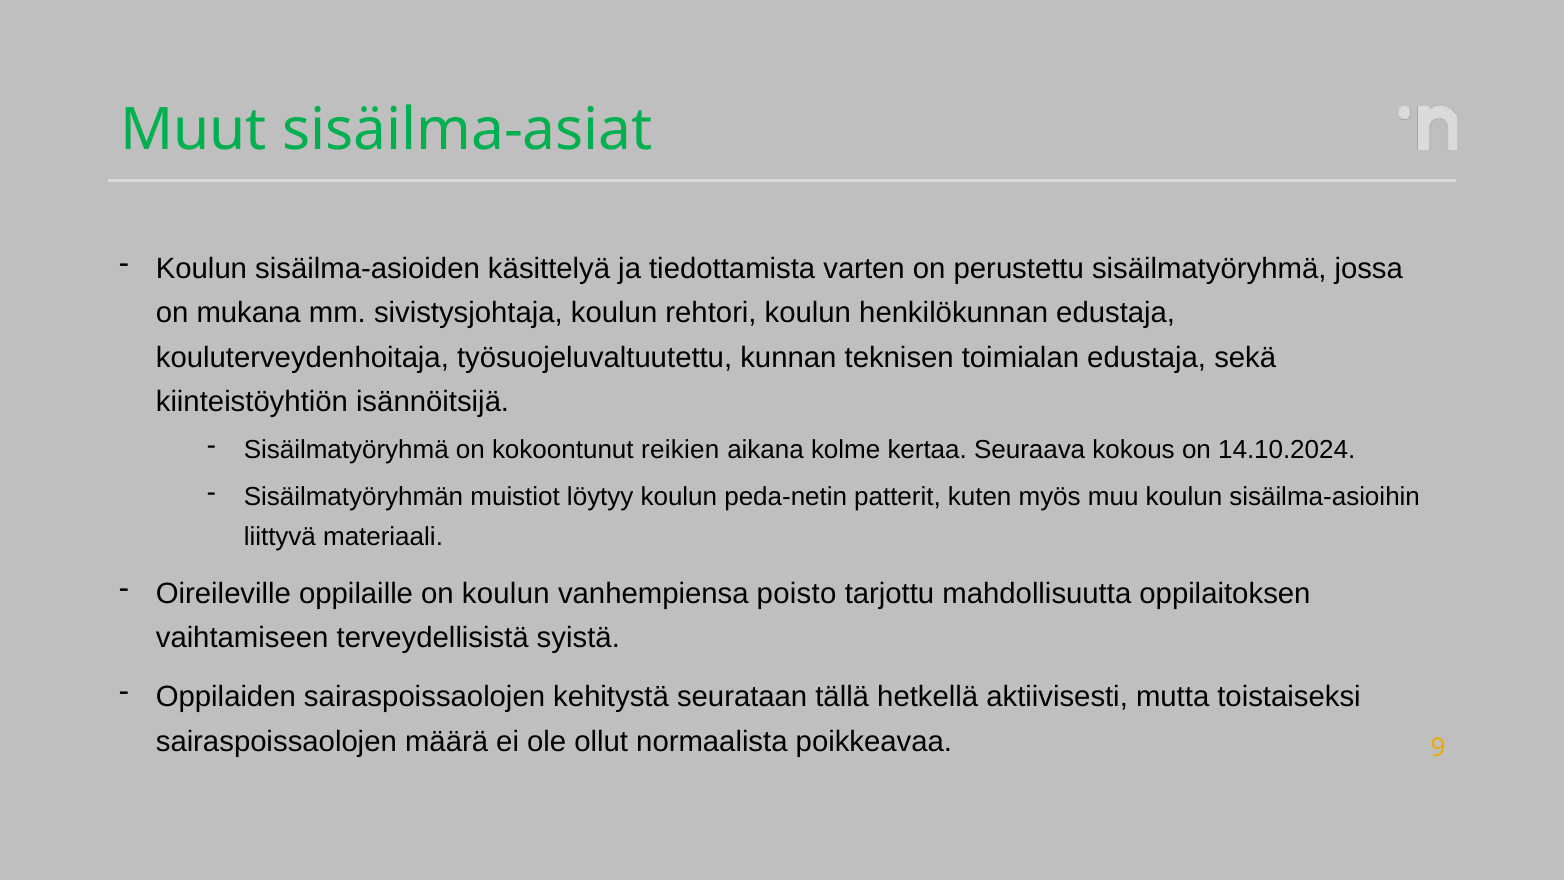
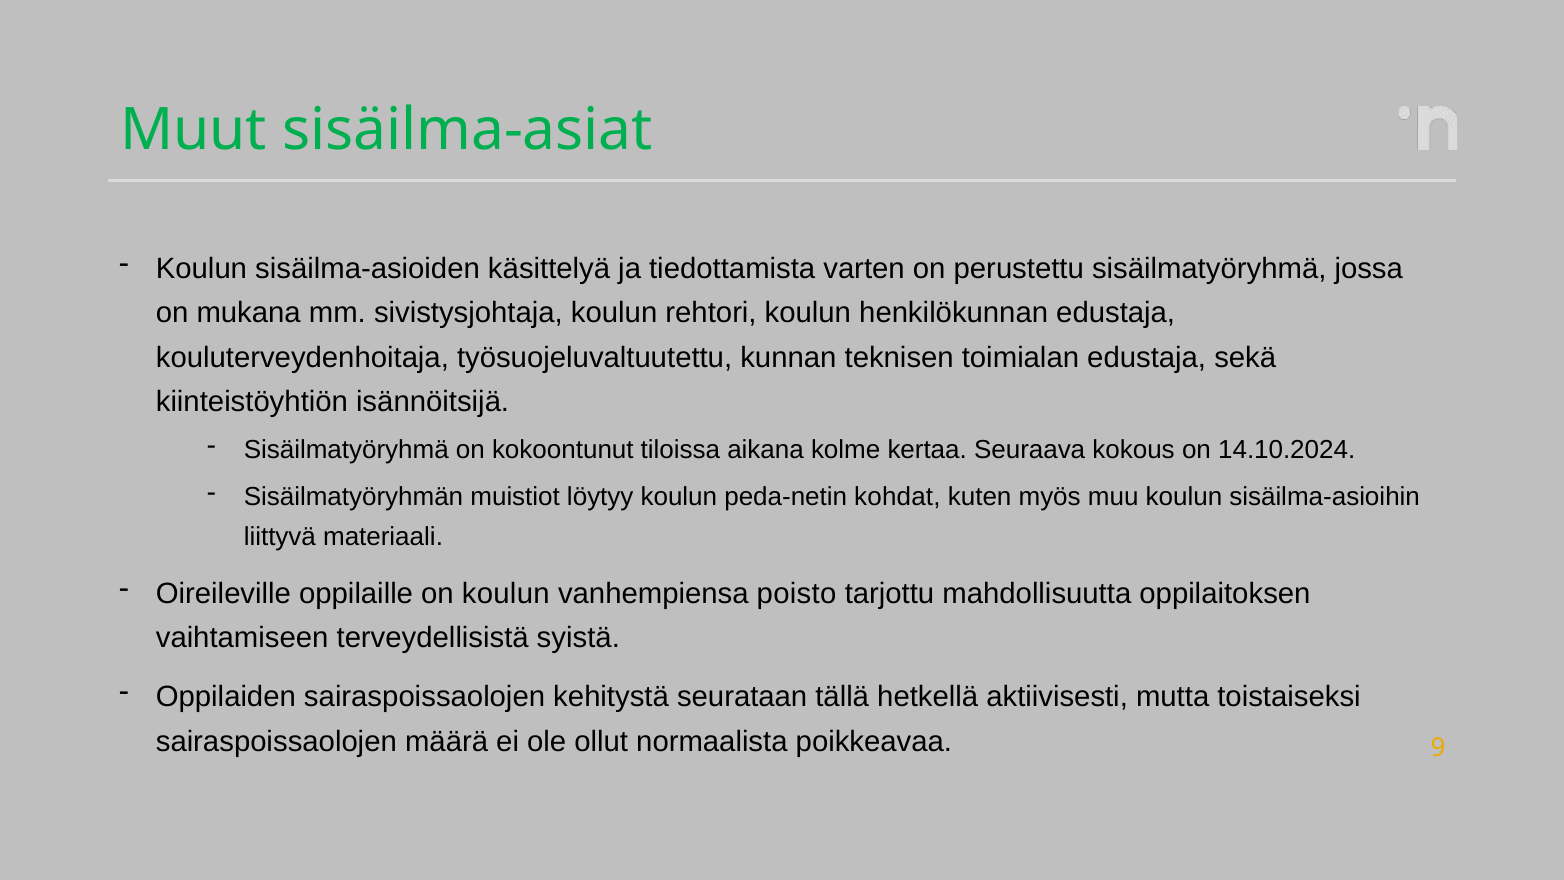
reikien: reikien -> tiloissa (680, 450)
patterit: patterit -> kohdat (897, 497)
